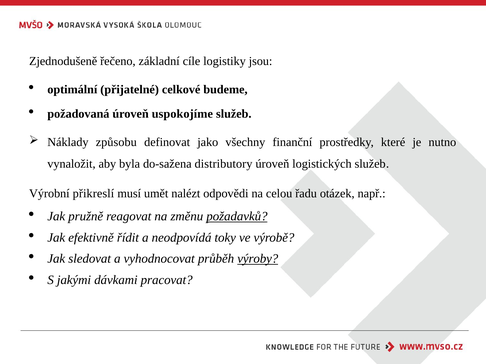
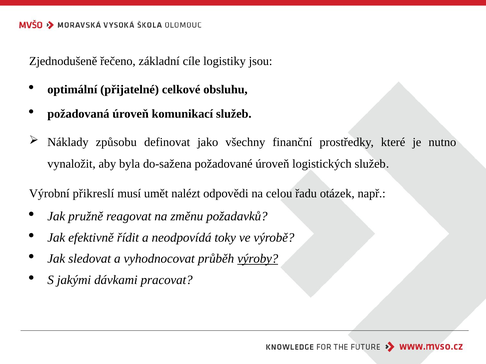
budeme: budeme -> obsluhu (225, 90)
uspokojíme: uspokojíme -> komunikací (182, 114)
distributory: distributory -> požadované (224, 164)
požadavků underline: present -> none (237, 217)
